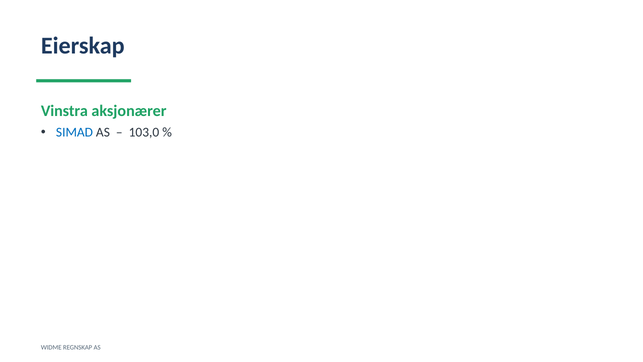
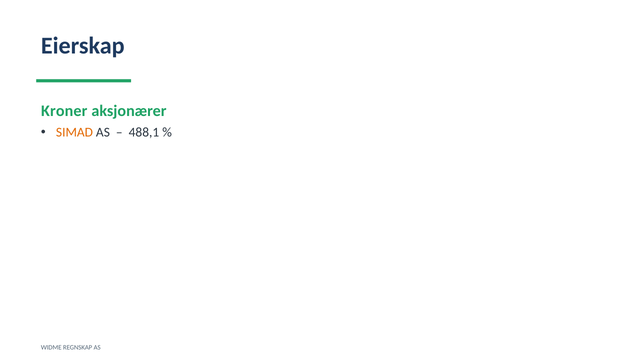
Vinstra: Vinstra -> Kroner (64, 111)
SIMAD colour: blue -> orange (74, 132)
103,0: 103,0 -> 488,1 (144, 132)
